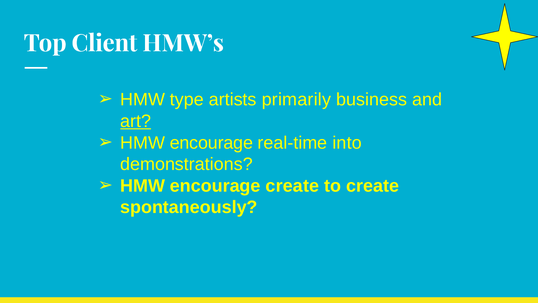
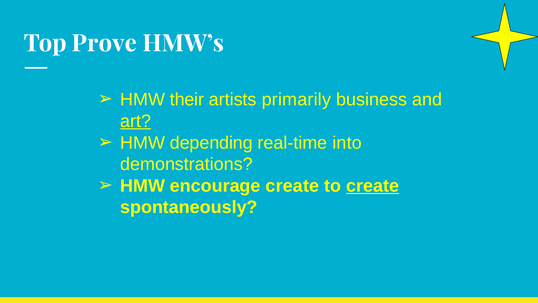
Client: Client -> Prove (104, 43)
type: type -> their (187, 100)
encourage: encourage -> depending (211, 143)
create underline: none -> present (373, 186)
